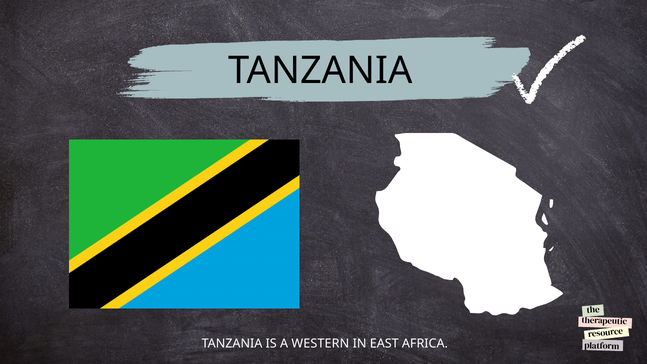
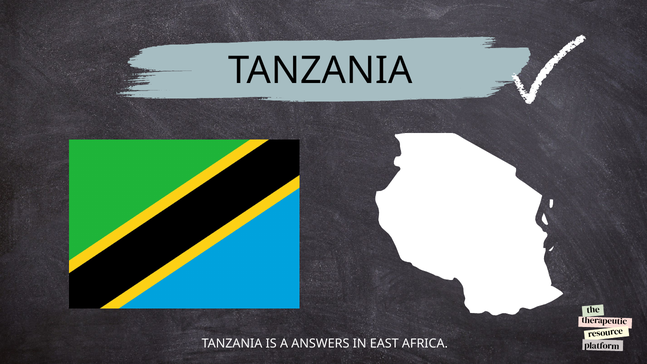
WESTERN: WESTERN -> ANSWERS (320, 343)
